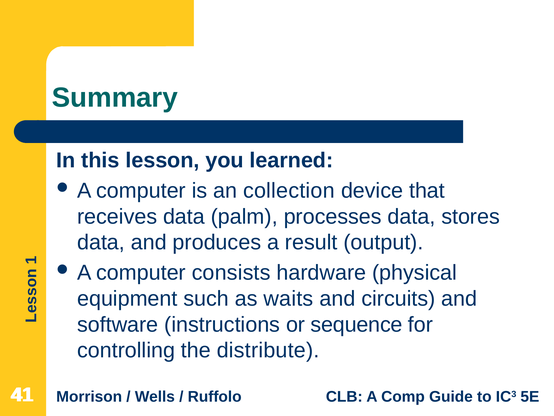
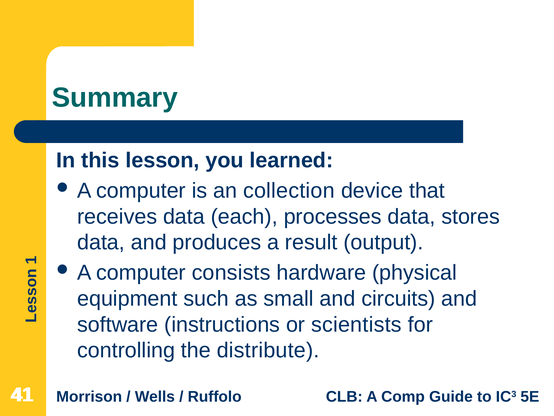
palm: palm -> each (244, 216)
waits: waits -> small (289, 298)
sequence: sequence -> scientists (356, 324)
